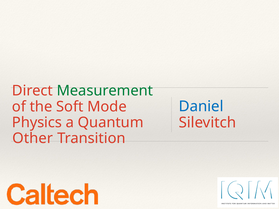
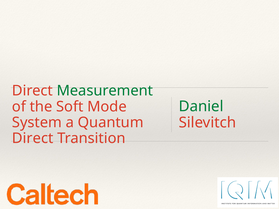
Daniel colour: blue -> green (201, 107)
Physics: Physics -> System (37, 123)
Other: Other -> Direct (33, 138)
